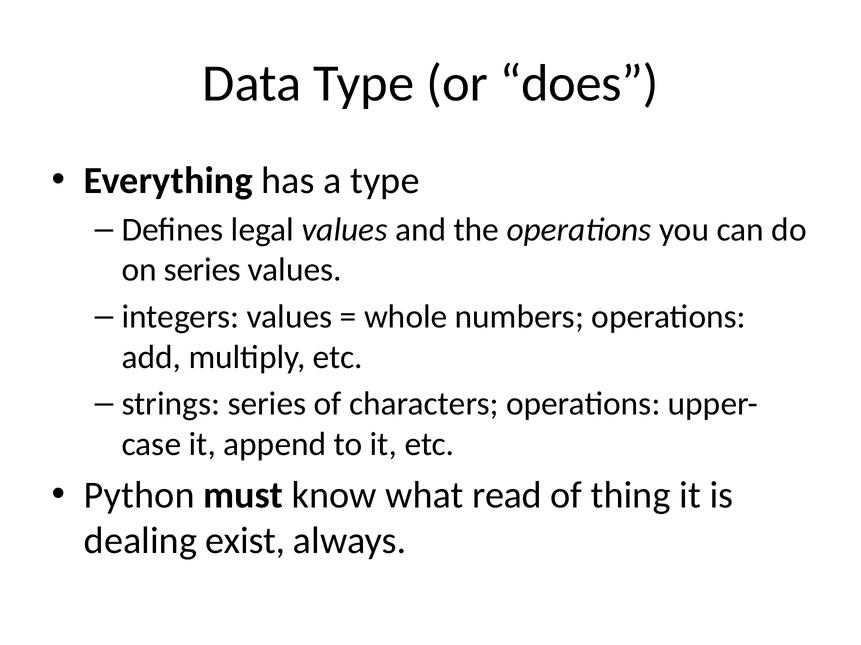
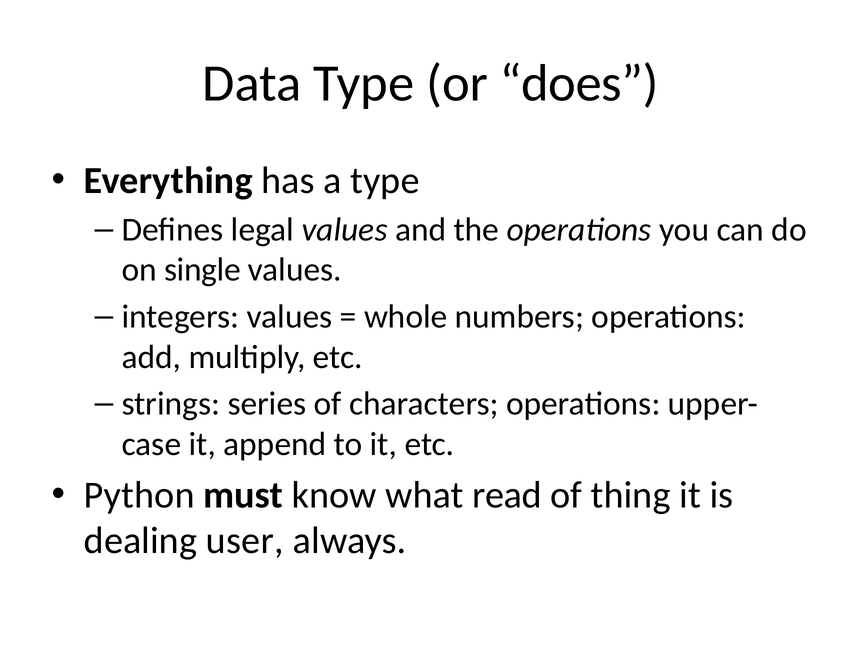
on series: series -> single (202, 270)
exist: exist -> user (245, 541)
